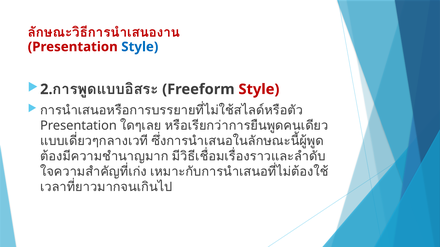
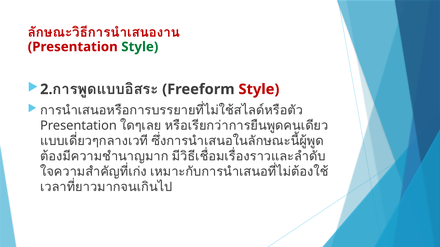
Style colour: blue -> green (140, 47)
